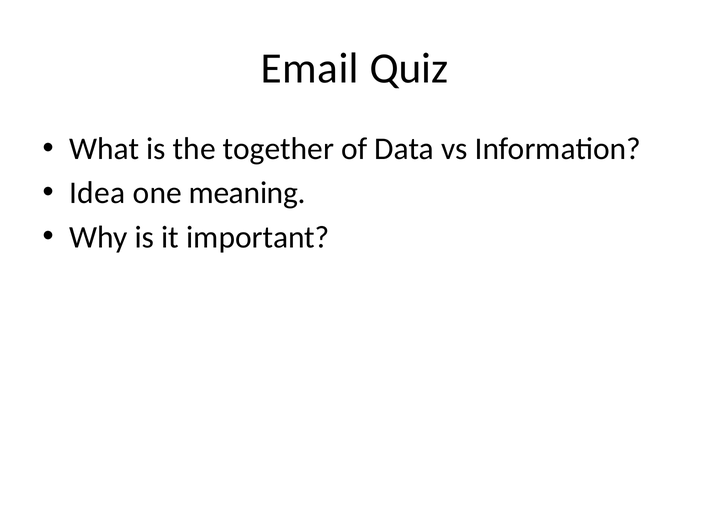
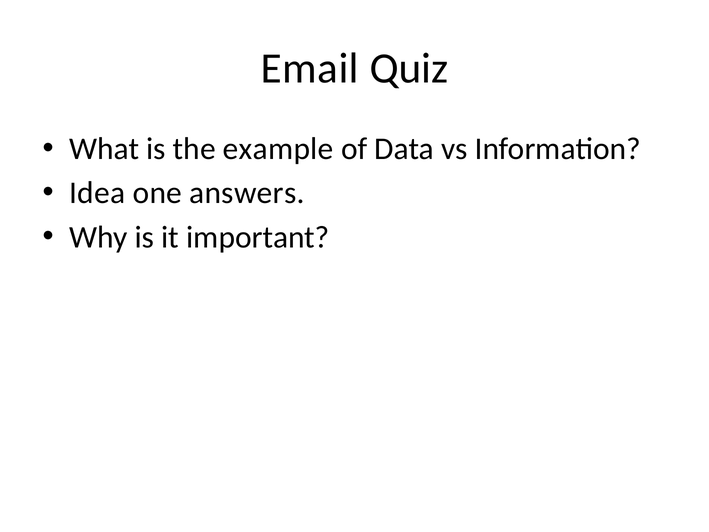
together: together -> example (278, 149)
meaning: meaning -> answers (247, 193)
